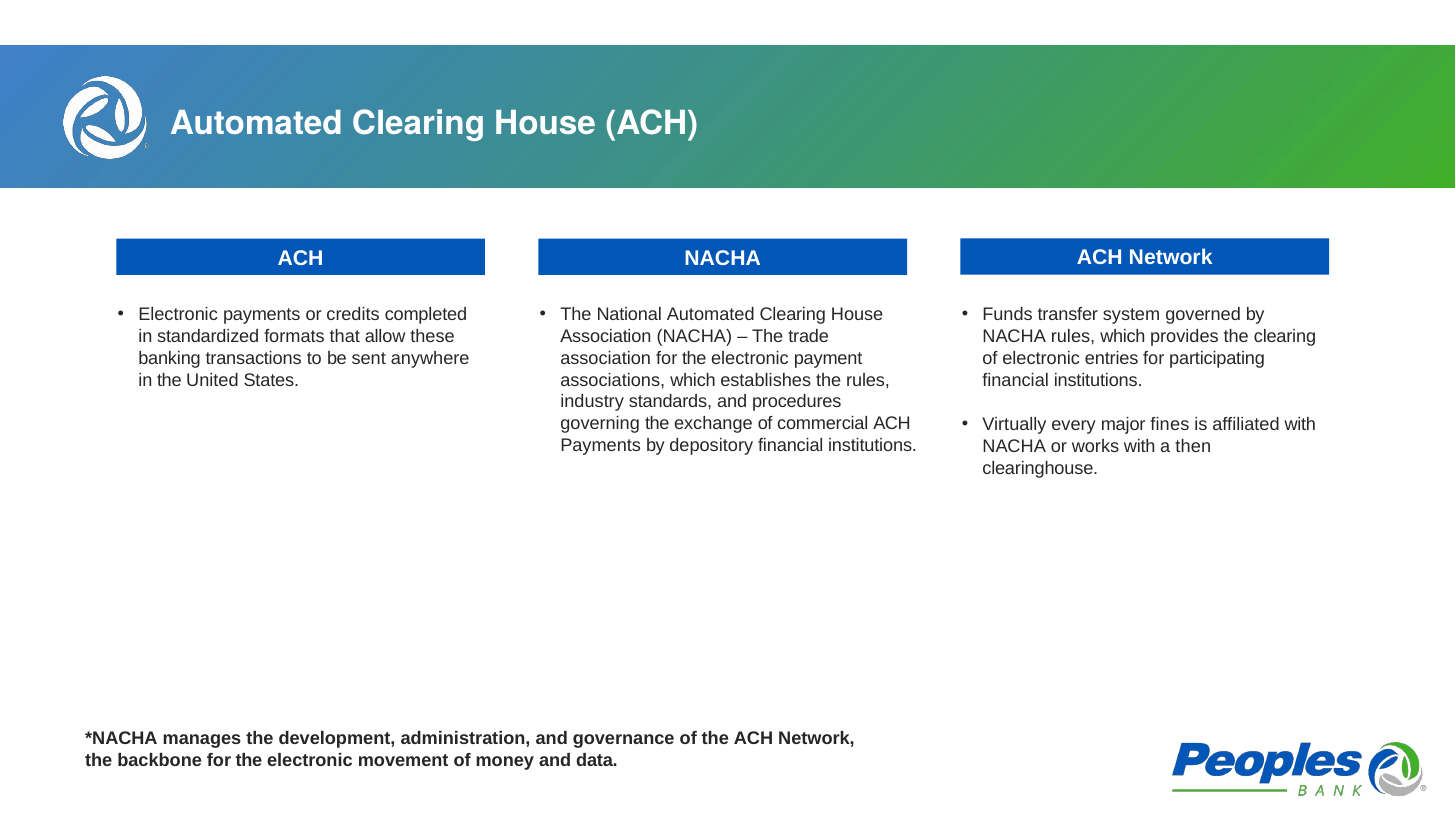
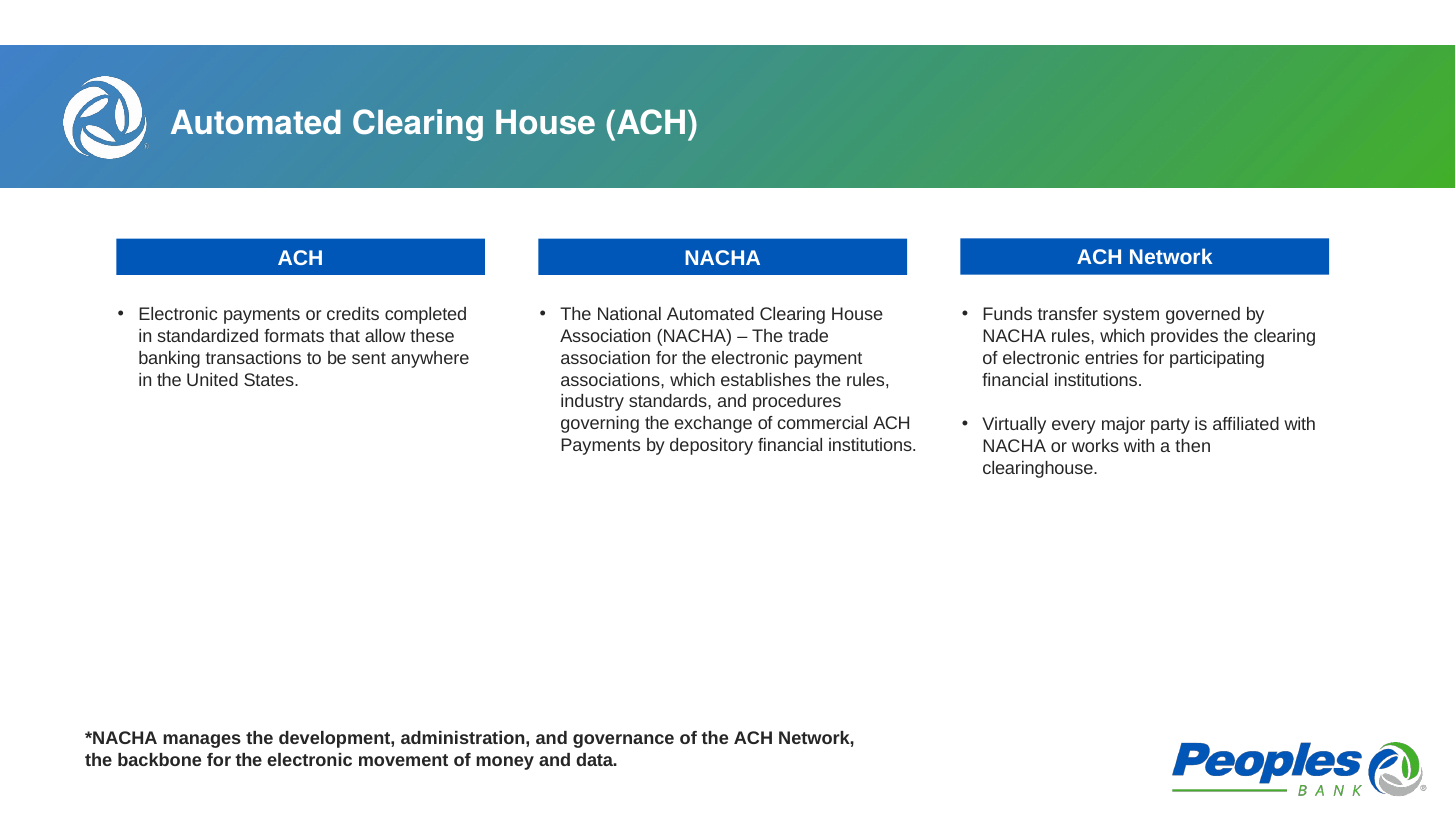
fines: fines -> party (1170, 425)
